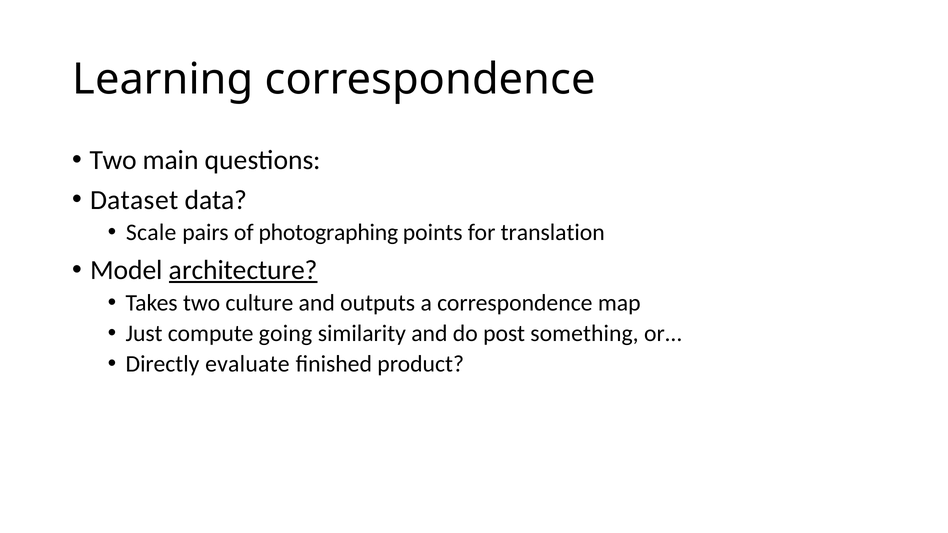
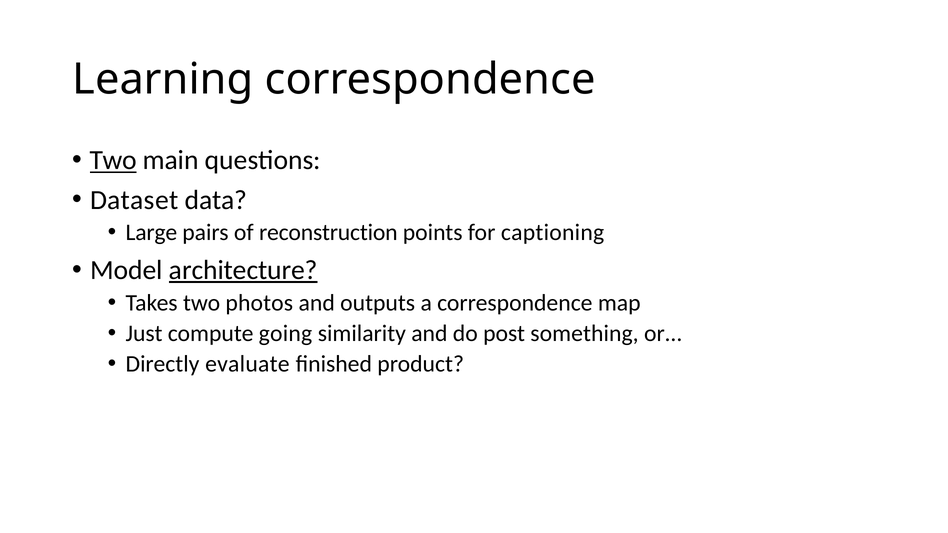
Two underline: none -> present (113, 160)
Scale: Scale -> Large (151, 233)
photographing: photographing -> reconstruction (328, 233)
translation: translation -> captioning (553, 233)
culture: culture -> photos (259, 303)
